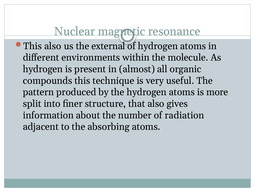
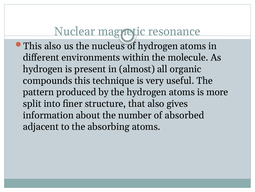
external: external -> nucleus (108, 46)
radiation: radiation -> absorbed (184, 115)
